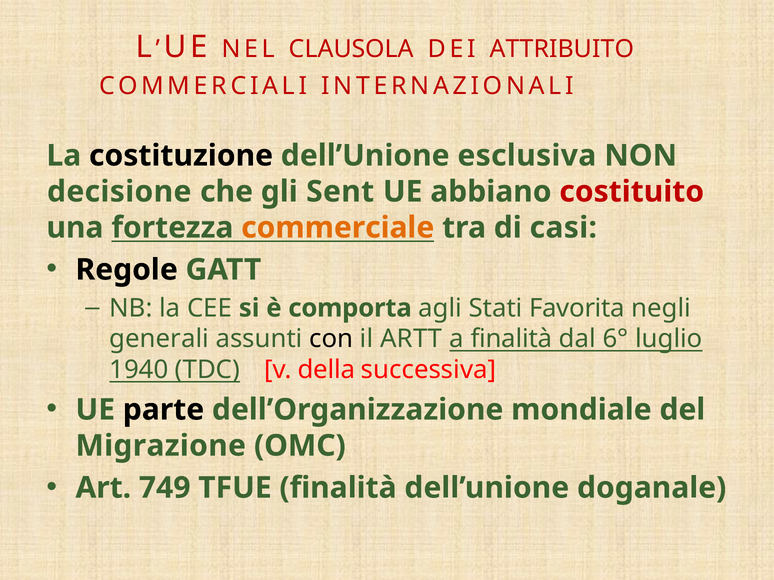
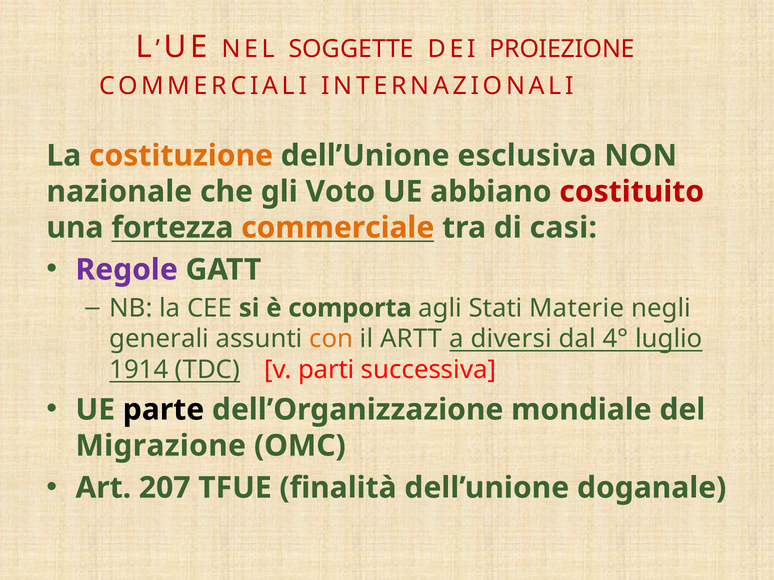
CLAUSOLA: CLAUSOLA -> SOGGETTE (351, 49)
ATTRIBUITO: ATTRIBUITO -> PROIEZIONE (562, 49)
costituzione colour: black -> orange (181, 156)
decisione: decisione -> nazionale (119, 192)
Sent: Sent -> Voto (340, 192)
Regole colour: black -> purple (127, 270)
Favorita: Favorita -> Materie (577, 308)
con colour: black -> orange (331, 339)
a finalità: finalità -> diversi (511, 339)
6°: 6° -> 4° (616, 339)
1940: 1940 -> 1914 (139, 370)
della: della -> parti (326, 370)
749: 749 -> 207 (165, 488)
